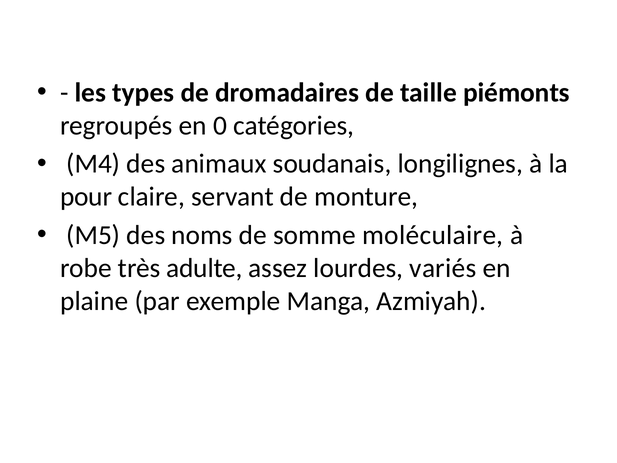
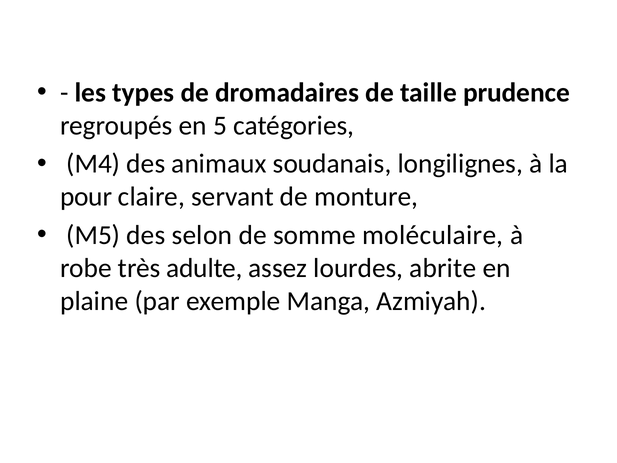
piémonts: piémonts -> prudence (516, 92)
0: 0 -> 5 (220, 125)
noms: noms -> selon (202, 235)
variés: variés -> abrite (443, 268)
